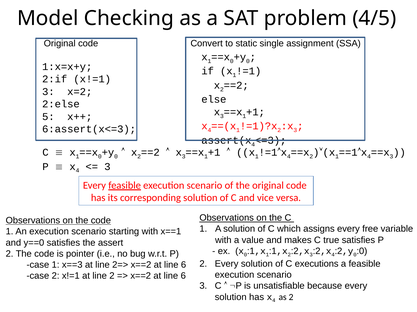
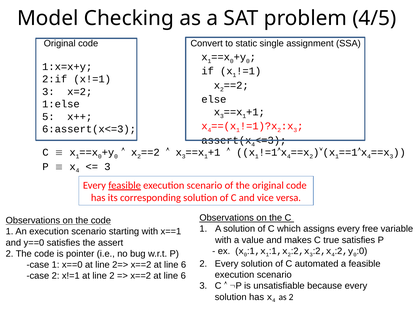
2:else: 2:else -> 1:else (61, 104)
executions: executions -> automated (317, 264)
x==3: x==3 -> x==0 (72, 265)
